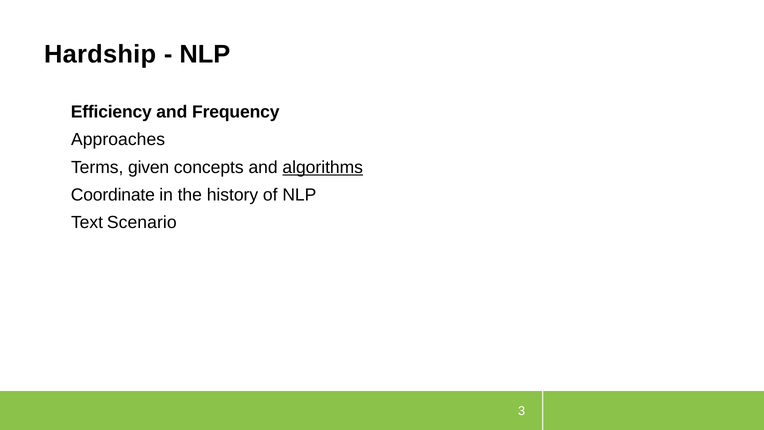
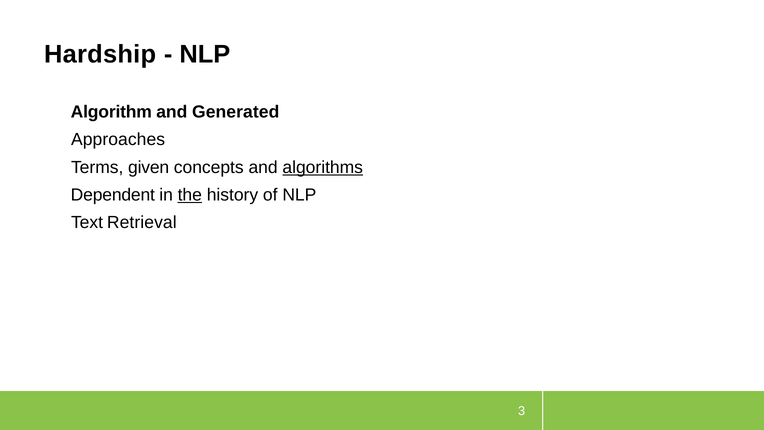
Efficiency: Efficiency -> Algorithm (111, 112)
Frequency: Frequency -> Generated (236, 112)
Coordinate: Coordinate -> Dependent (113, 195)
the underline: none -> present (190, 195)
Scenario: Scenario -> Retrieval (142, 223)
